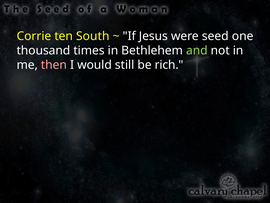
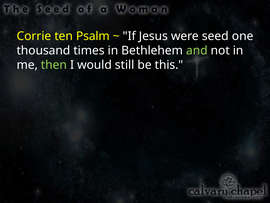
South: South -> Psalm (93, 36)
then colour: pink -> light green (54, 65)
rich: rich -> this (169, 65)
